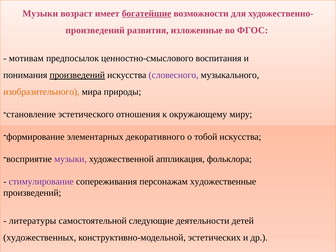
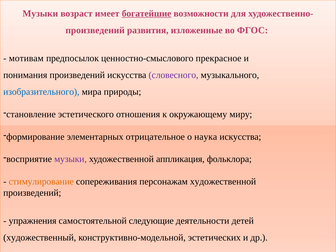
воспитания: воспитания -> прекрасное (219, 58)
произведений underline: present -> none (77, 75)
изобразительного colour: orange -> blue (41, 92)
декоративного: декоративного -> отрицательное (155, 137)
тобой: тобой -> наука (206, 137)
стимулирование colour: purple -> orange (41, 182)
персонажам художественные: художественные -> художественной (223, 182)
литературы: литературы -> упражнения (33, 221)
художественных: художественных -> художественный (40, 238)
